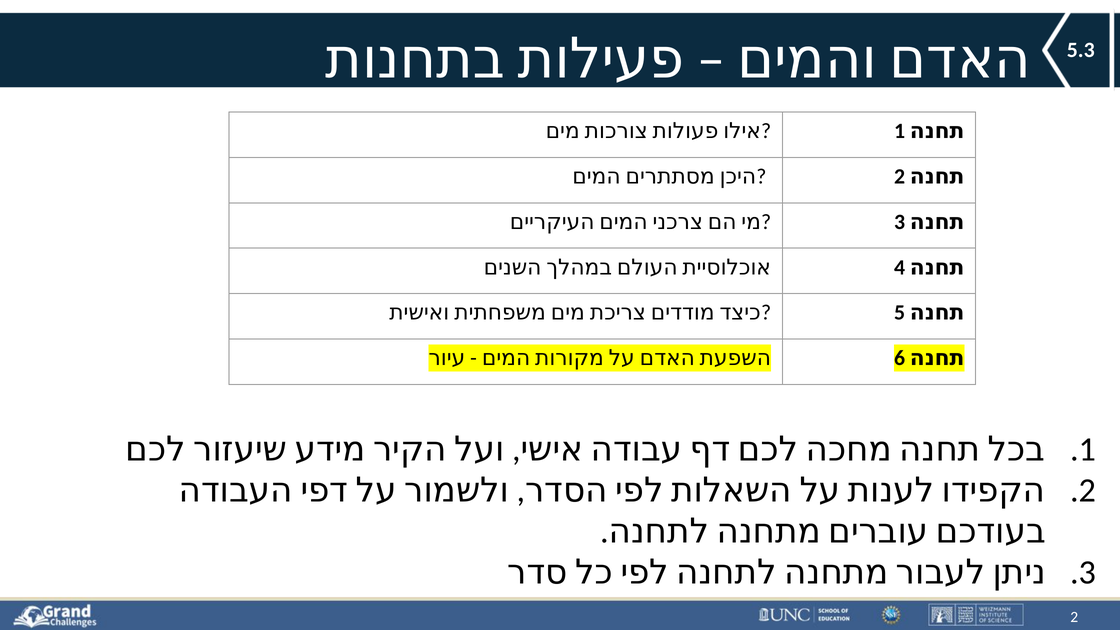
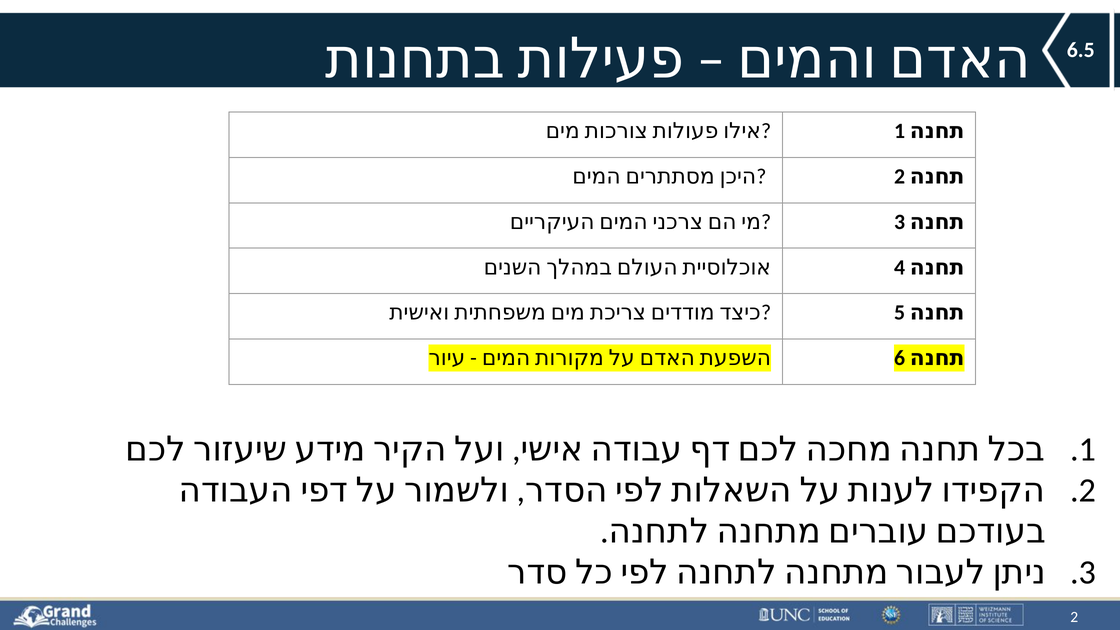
5.3: 5.3 -> 6.5 (1081, 50)
